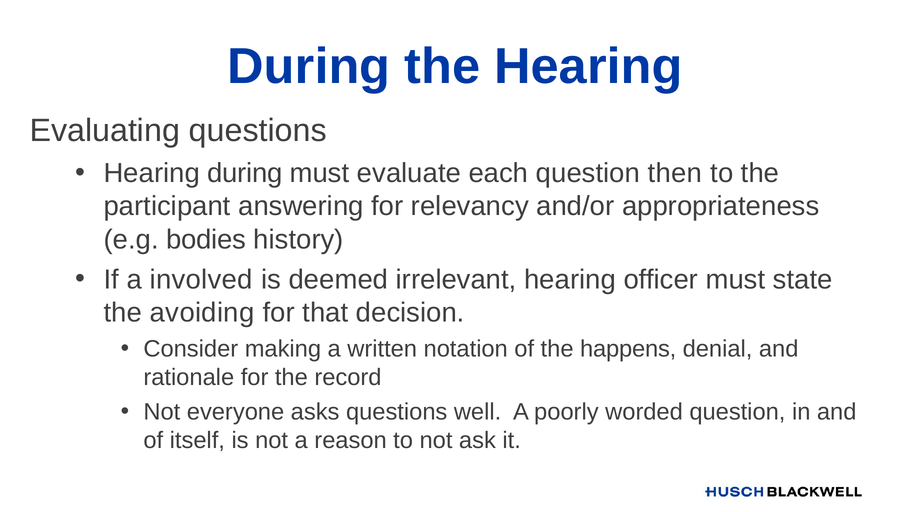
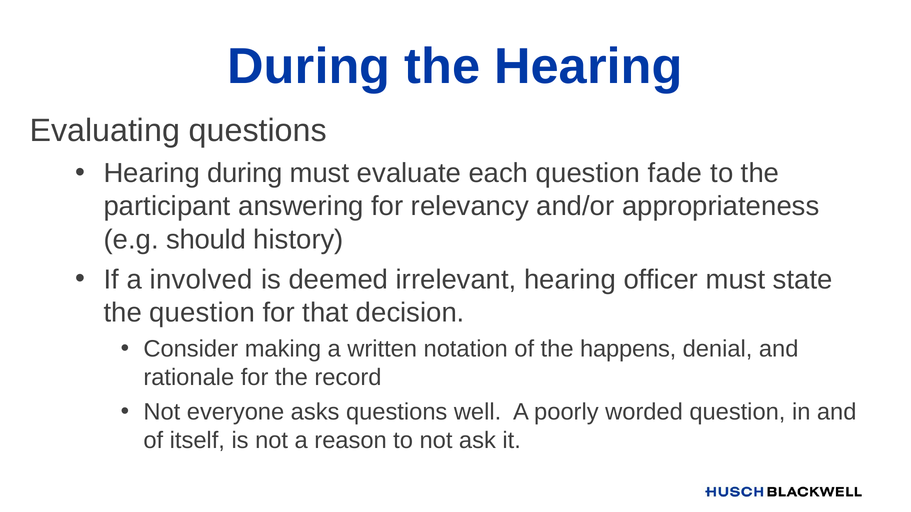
then: then -> fade (675, 174)
bodies: bodies -> should (206, 240)
the avoiding: avoiding -> question (202, 313)
